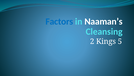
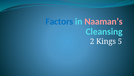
Naaman’s colour: white -> pink (104, 21)
